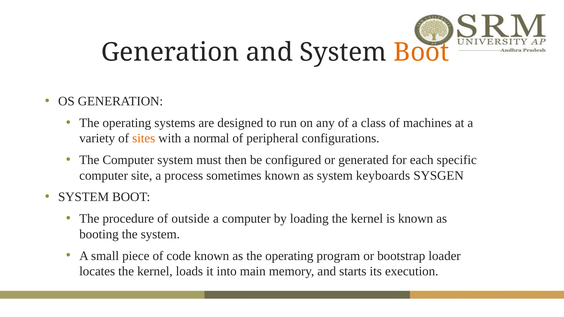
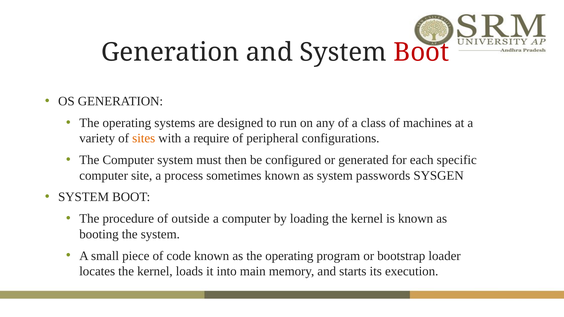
Boot colour: orange -> red (421, 52)
normal: normal -> require (211, 138)
keyboards: keyboards -> passwords (383, 176)
